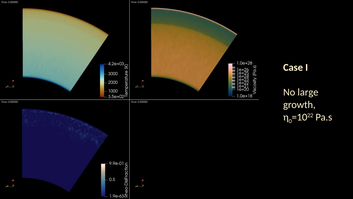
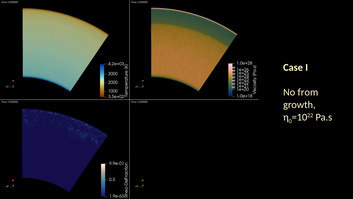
large: large -> from (308, 92)
